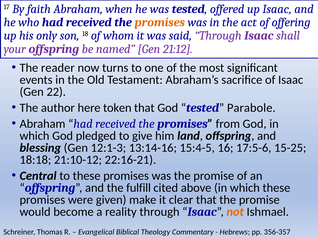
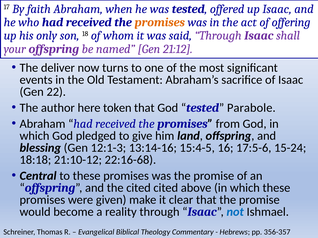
reader: reader -> deliver (58, 68)
15-25: 15-25 -> 15-24 (290, 148)
22:16-21: 22:16-21 -> 22:16-68 (130, 160)
the fulfill: fulfill -> cited (139, 188)
not colour: orange -> blue (235, 212)
